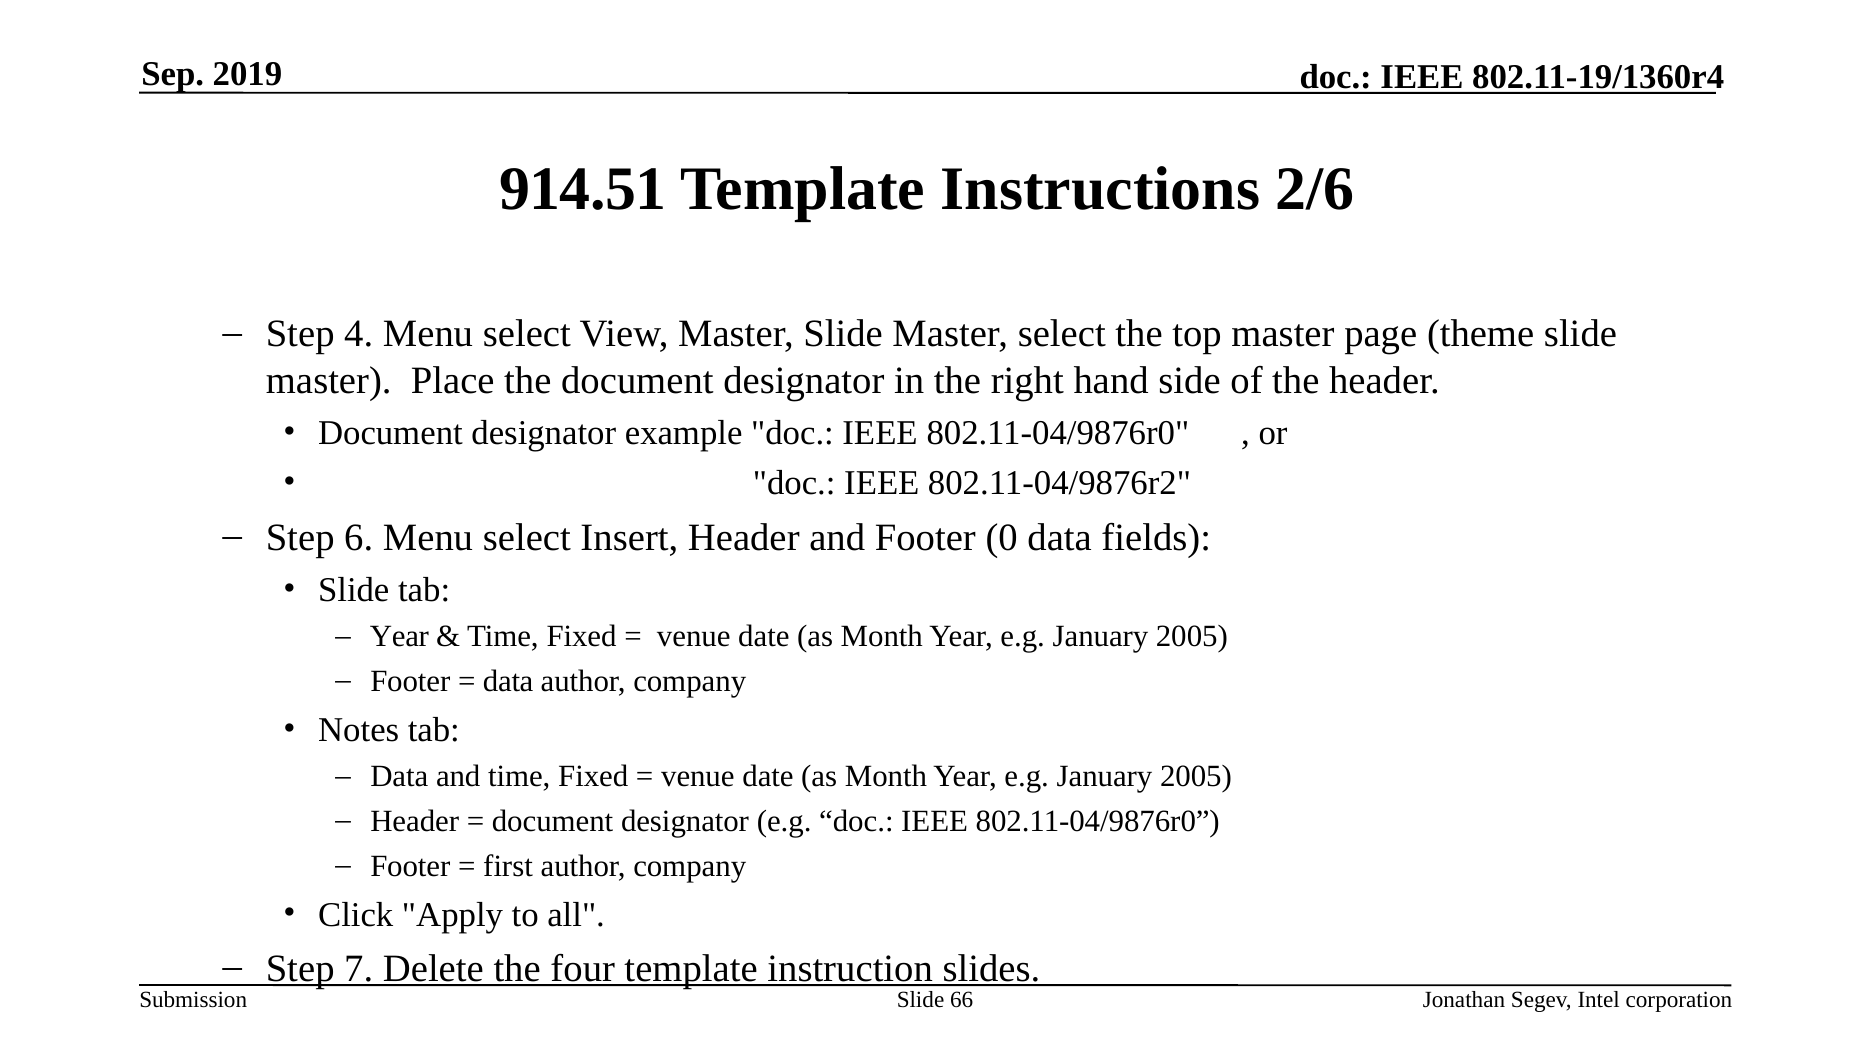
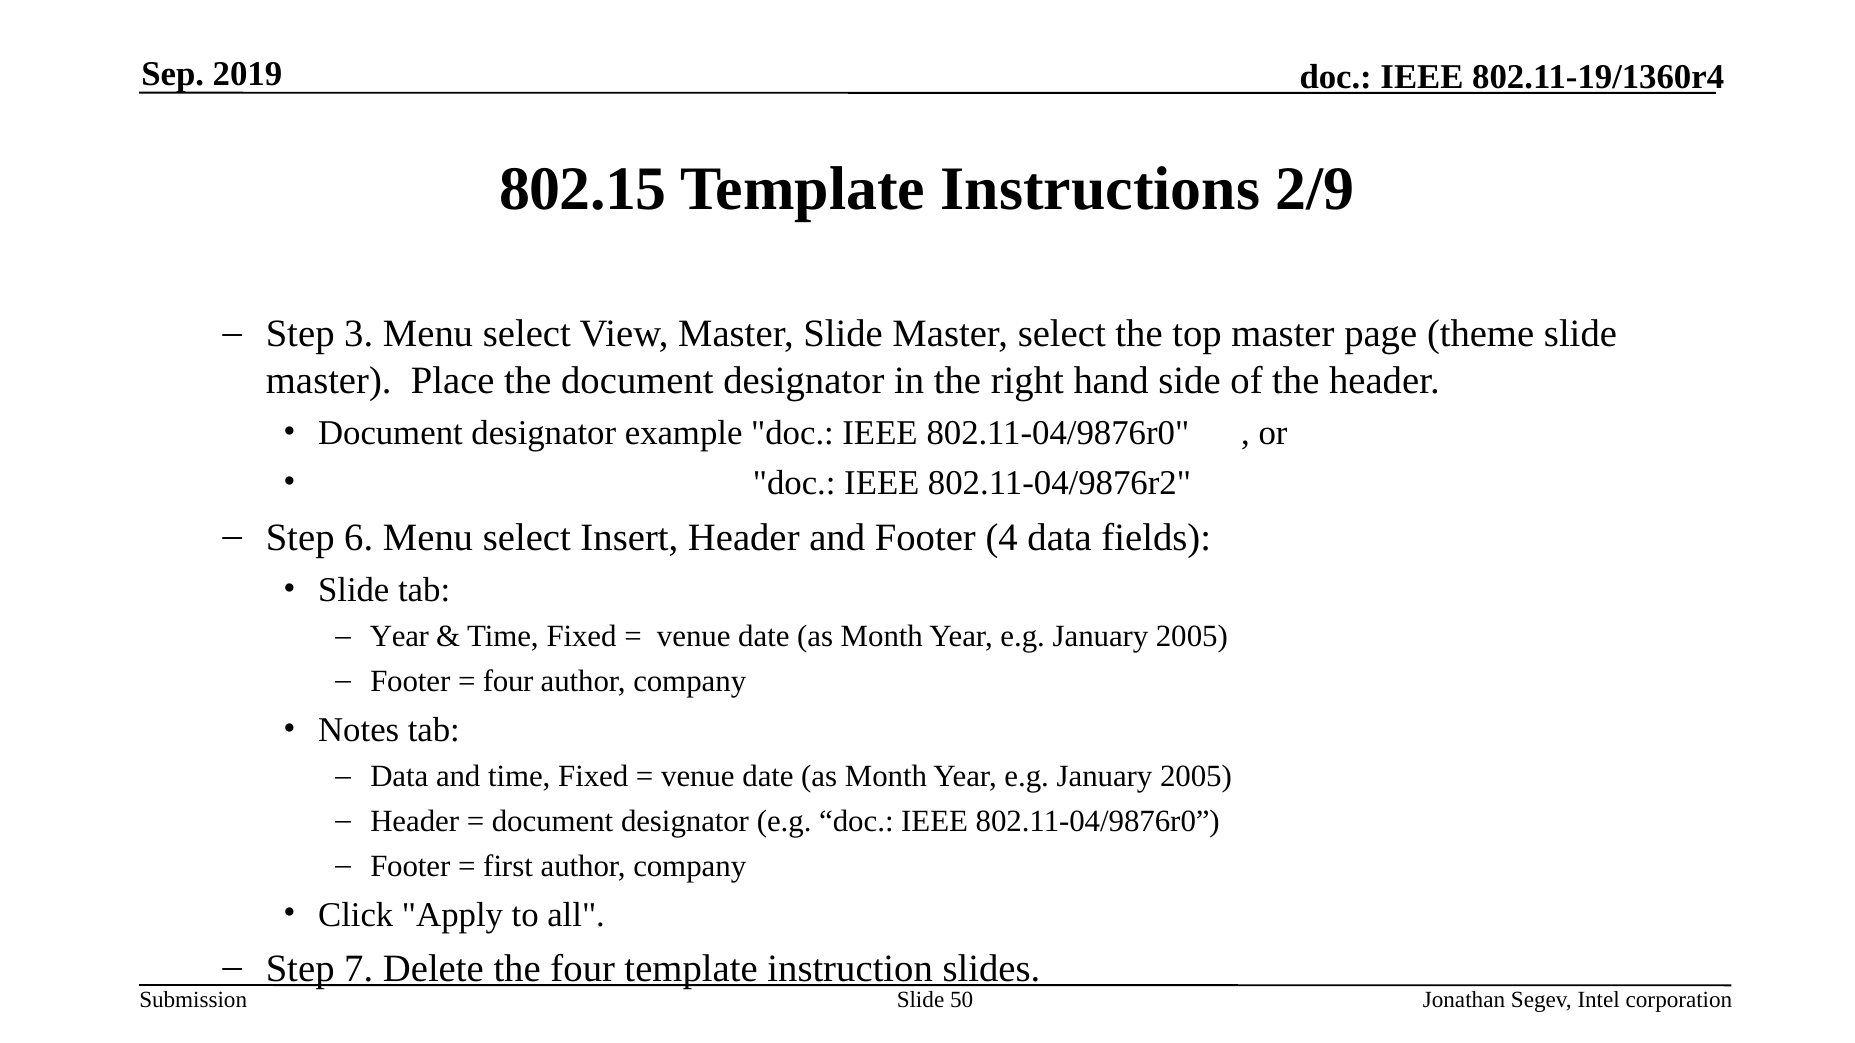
914.51: 914.51 -> 802.15 (583, 190)
2/6: 2/6 -> 2/9 (1315, 190)
4: 4 -> 3 (359, 334)
0: 0 -> 4 (1002, 538)
data: data -> four (508, 682)
66: 66 -> 50 (962, 1001)
